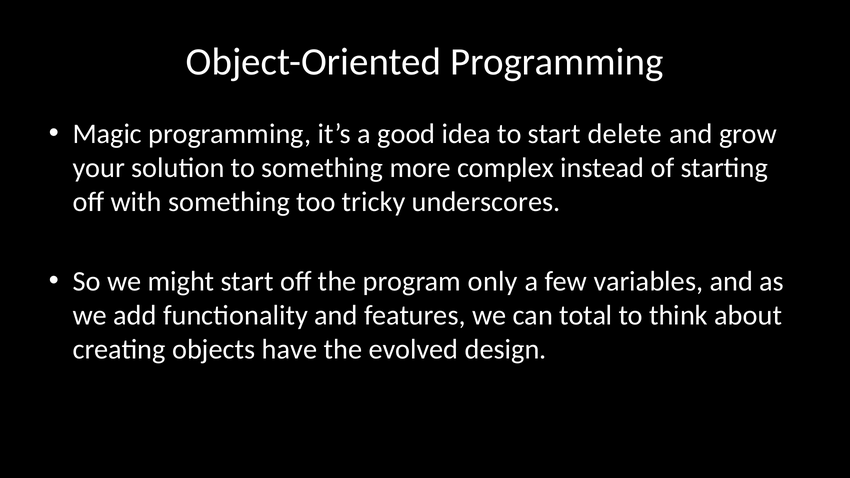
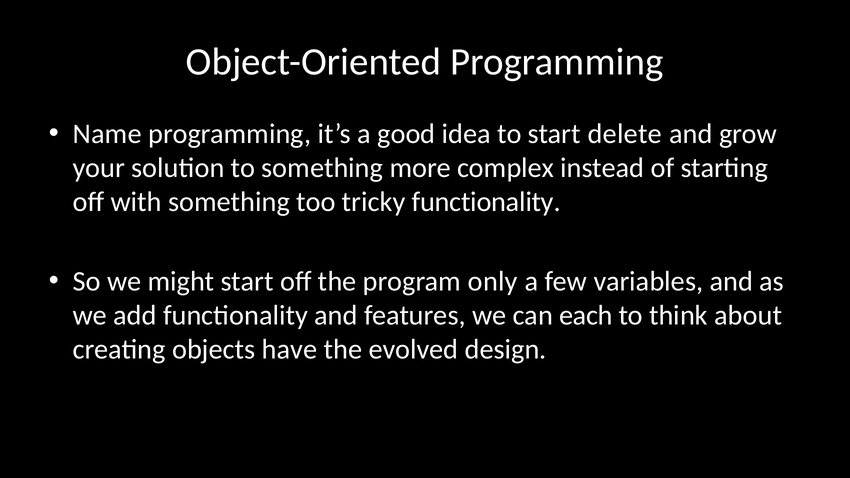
Magic: Magic -> Name (107, 134)
tricky underscores: underscores -> functionality (486, 202)
total: total -> each (586, 315)
